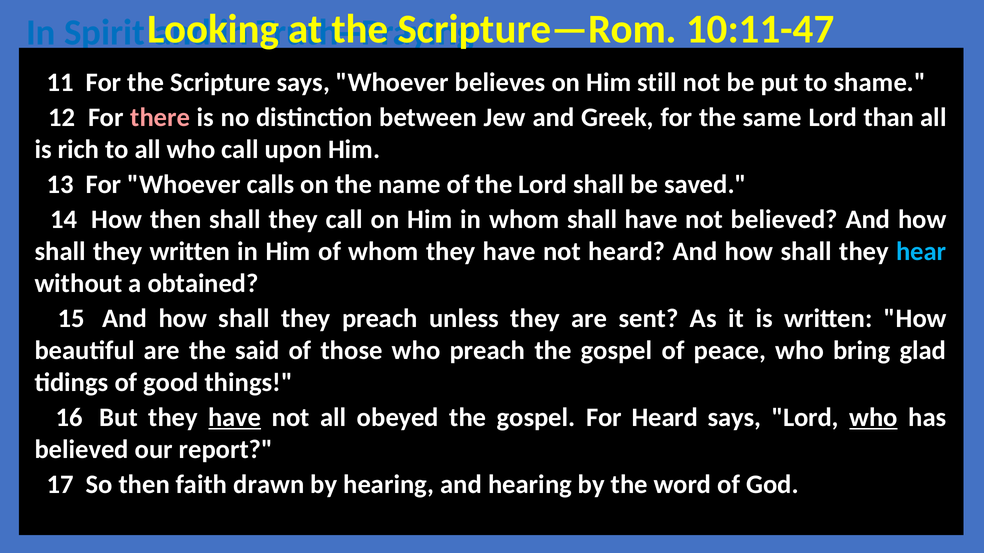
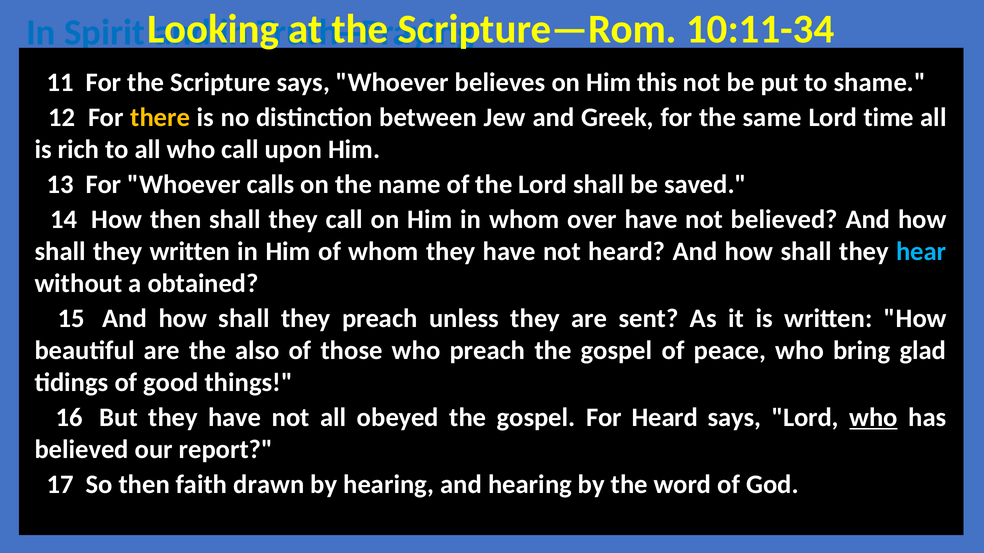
10:11-47: 10:11-47 -> 10:11-34 (760, 29)
still: still -> this (657, 83)
there colour: pink -> yellow (160, 118)
than: than -> time (889, 118)
whom shall: shall -> over (592, 220)
said: said -> also (257, 351)
have underline: present -> none (235, 418)
